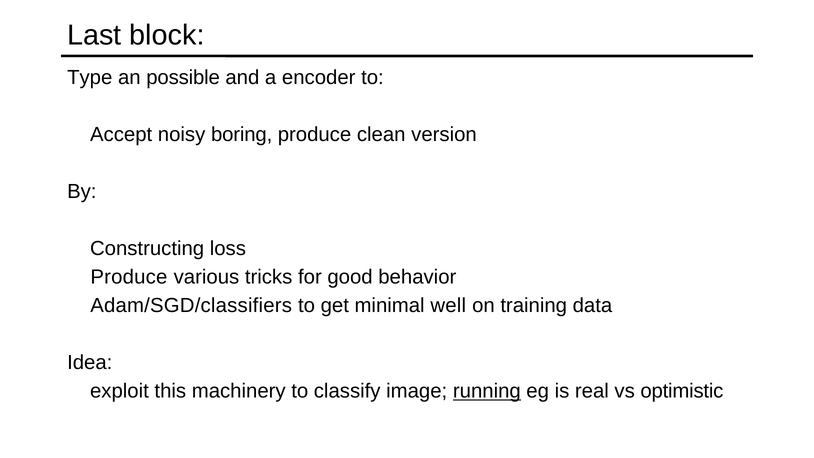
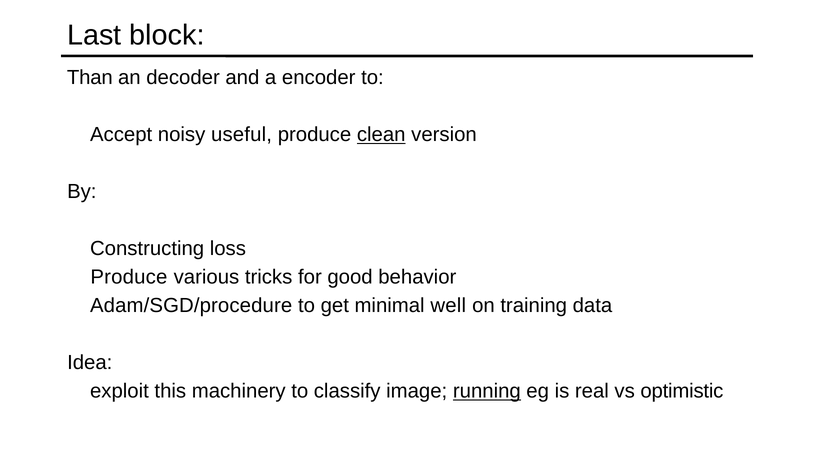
Type: Type -> Than (90, 78)
possible: possible -> decoder (183, 78)
boring: boring -> useful (241, 135)
clean underline: none -> present (381, 135)
Adam/SGD/classifiers: Adam/SGD/classifiers -> Adam/SGD/procedure (191, 306)
